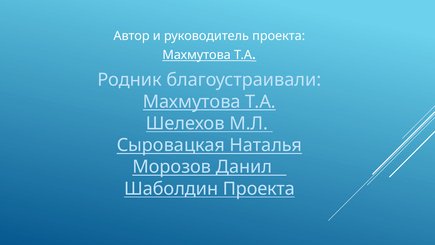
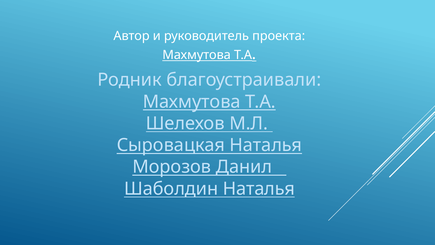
Шаболдин Проекта: Проекта -> Наталья (259, 189)
